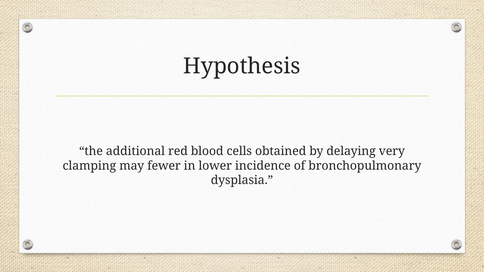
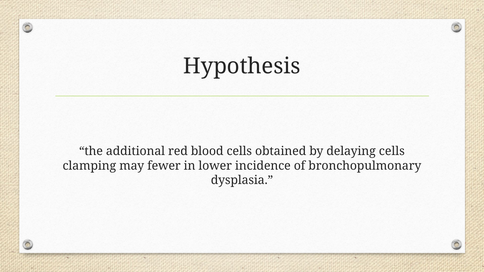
delaying very: very -> cells (392, 151)
